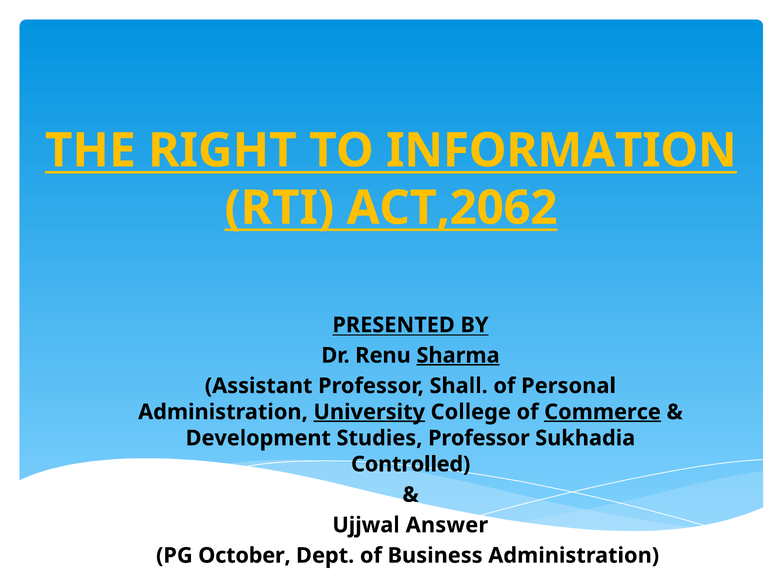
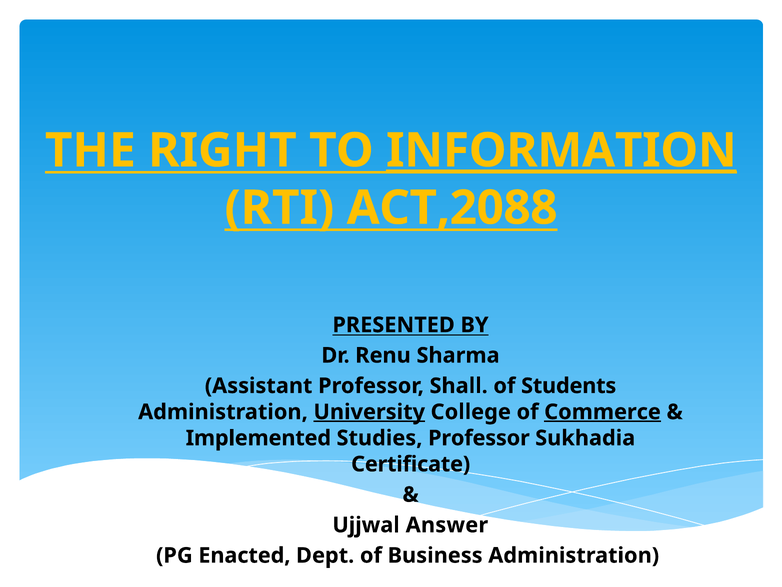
INFORMATION underline: none -> present (561, 150)
ACT,2062: ACT,2062 -> ACT,2088 (452, 208)
Sharma underline: present -> none (458, 355)
Personal: Personal -> Students (569, 386)
Development: Development -> Implemented (258, 438)
Controlled: Controlled -> Certificate (411, 464)
October: October -> Enacted (244, 555)
